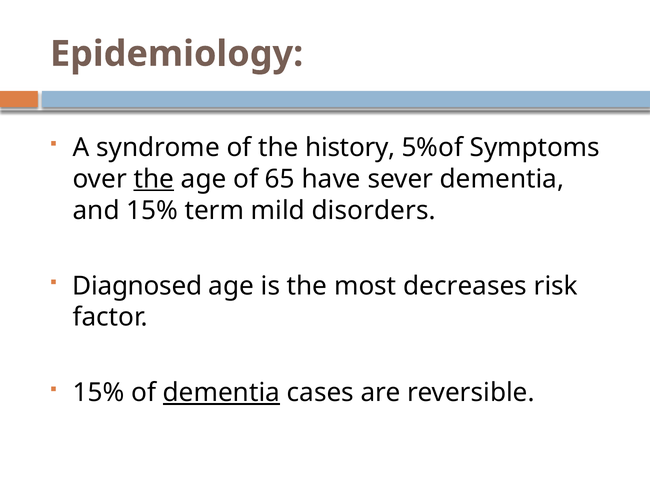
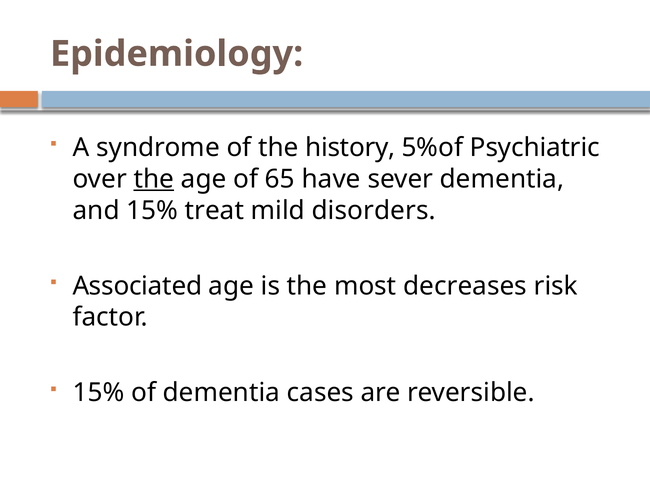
Symptoms: Symptoms -> Psychiatric (535, 148)
term: term -> treat (214, 211)
Diagnosed: Diagnosed -> Associated (137, 286)
dementia underline: present -> none (221, 393)
